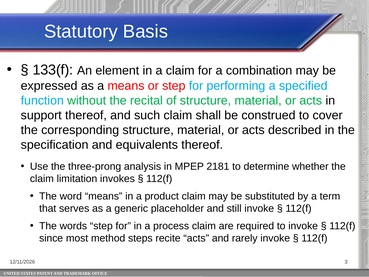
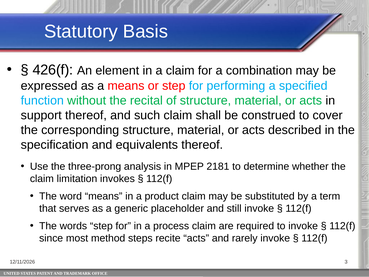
133(f: 133(f -> 426(f (53, 70)
